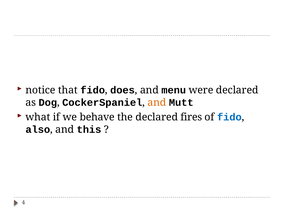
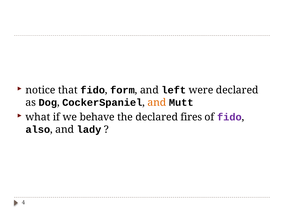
does: does -> form (122, 90)
menu: menu -> left (174, 90)
fido colour: blue -> purple (229, 117)
this: this -> lady (89, 129)
